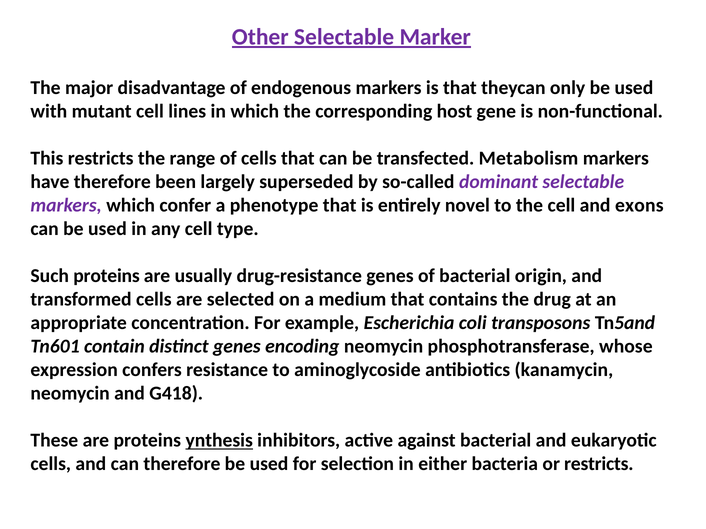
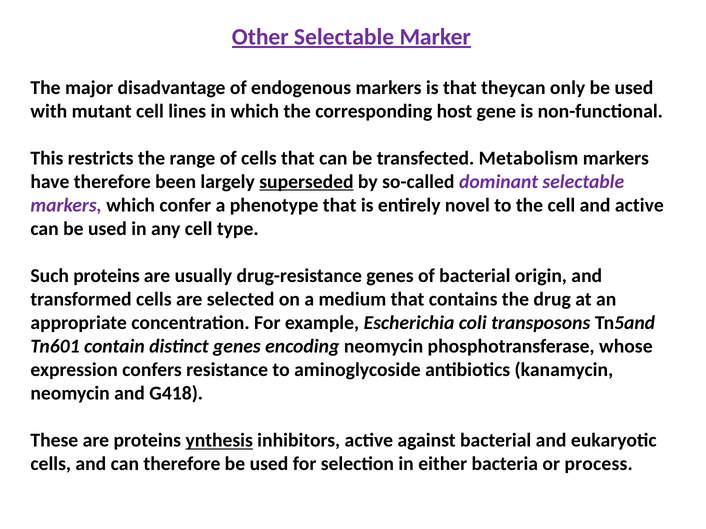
superseded underline: none -> present (306, 182)
and exons: exons -> active (639, 205)
or restricts: restricts -> process (599, 464)
